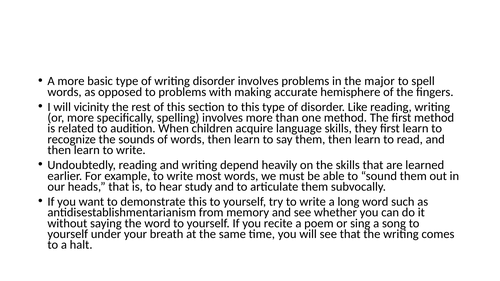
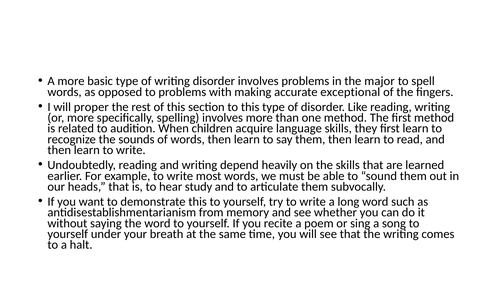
hemisphere: hemisphere -> exceptional (350, 92)
vicinity: vicinity -> proper (91, 107)
